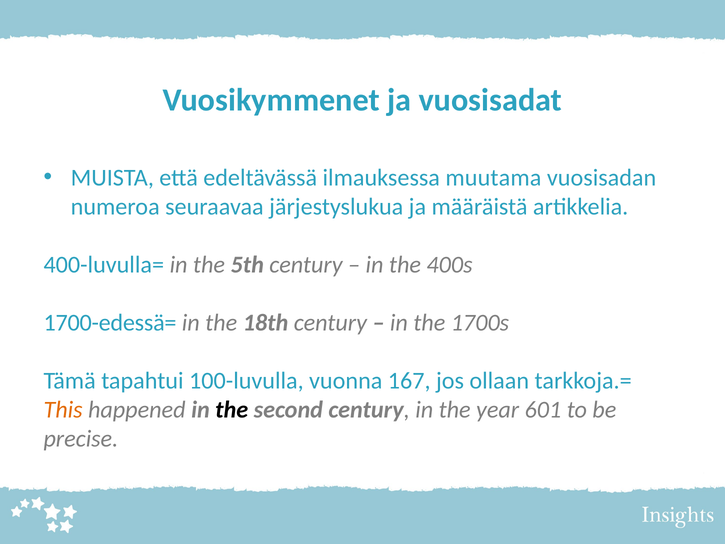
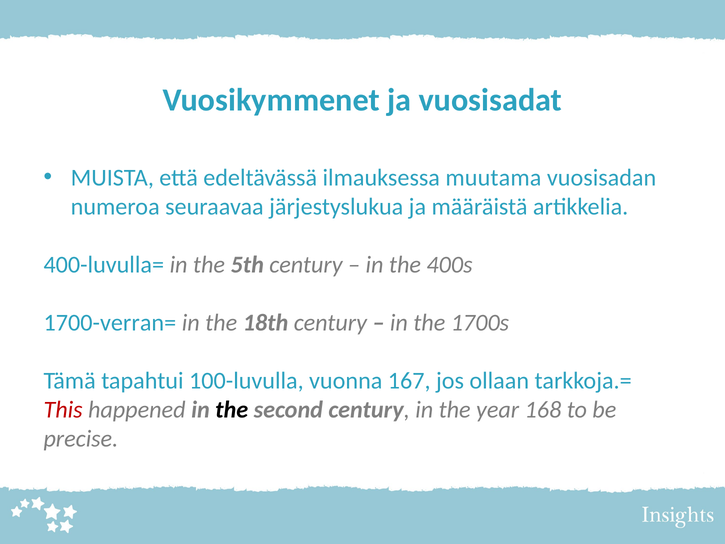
1700-edessä=: 1700-edessä= -> 1700-verran= (110, 323)
This colour: orange -> red (63, 410)
601: 601 -> 168 (543, 410)
